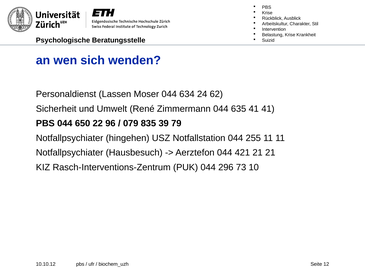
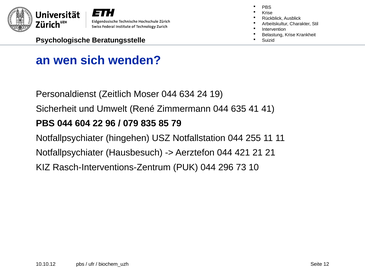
Lassen: Lassen -> Zeitlich (115, 94)
62: 62 -> 19 (216, 94)
650: 650 -> 604 (83, 123)
39: 39 -> 85 (164, 123)
